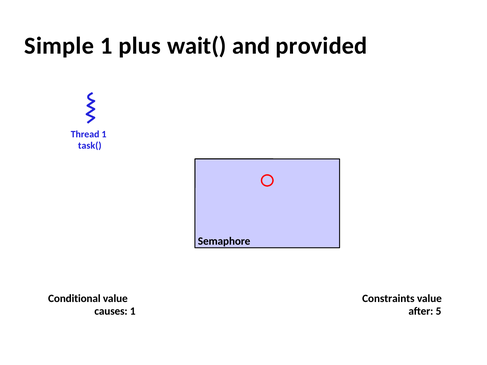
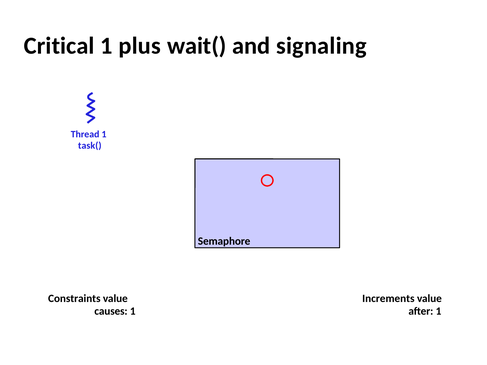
Simple: Simple -> Critical (59, 46)
provided: provided -> signaling (321, 46)
Conditional: Conditional -> Constraints (74, 299)
Constraints: Constraints -> Increments (388, 299)
after 5: 5 -> 1 (439, 311)
